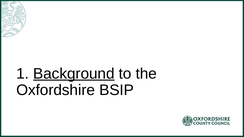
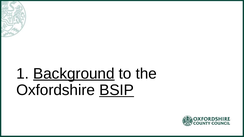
BSIP underline: none -> present (117, 90)
